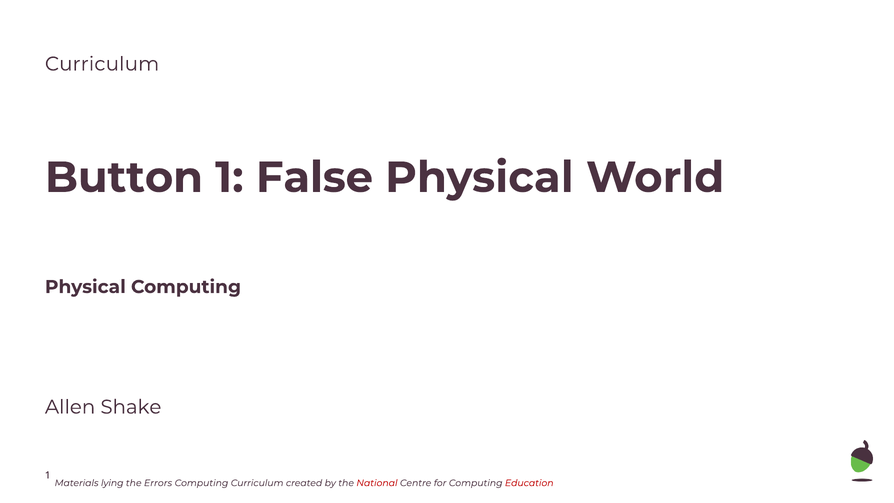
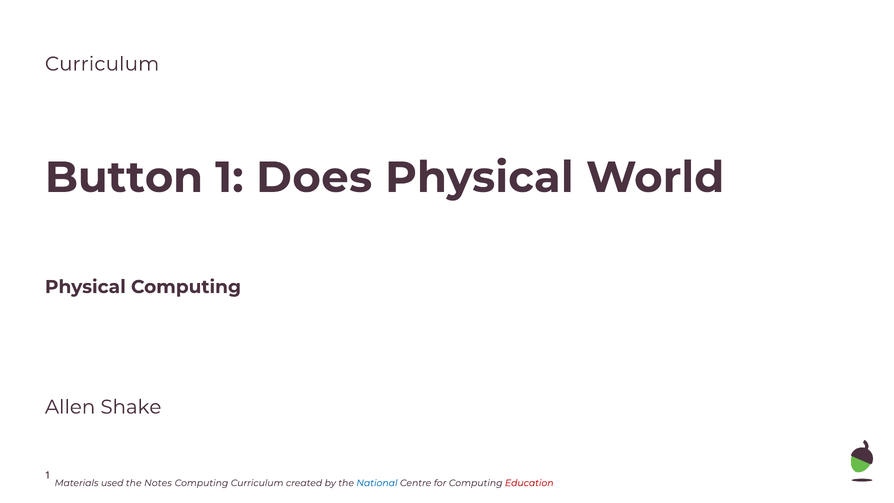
False: False -> Does (314, 178)
lying: lying -> used (112, 483)
Errors: Errors -> Notes (158, 483)
National colour: red -> blue (377, 483)
